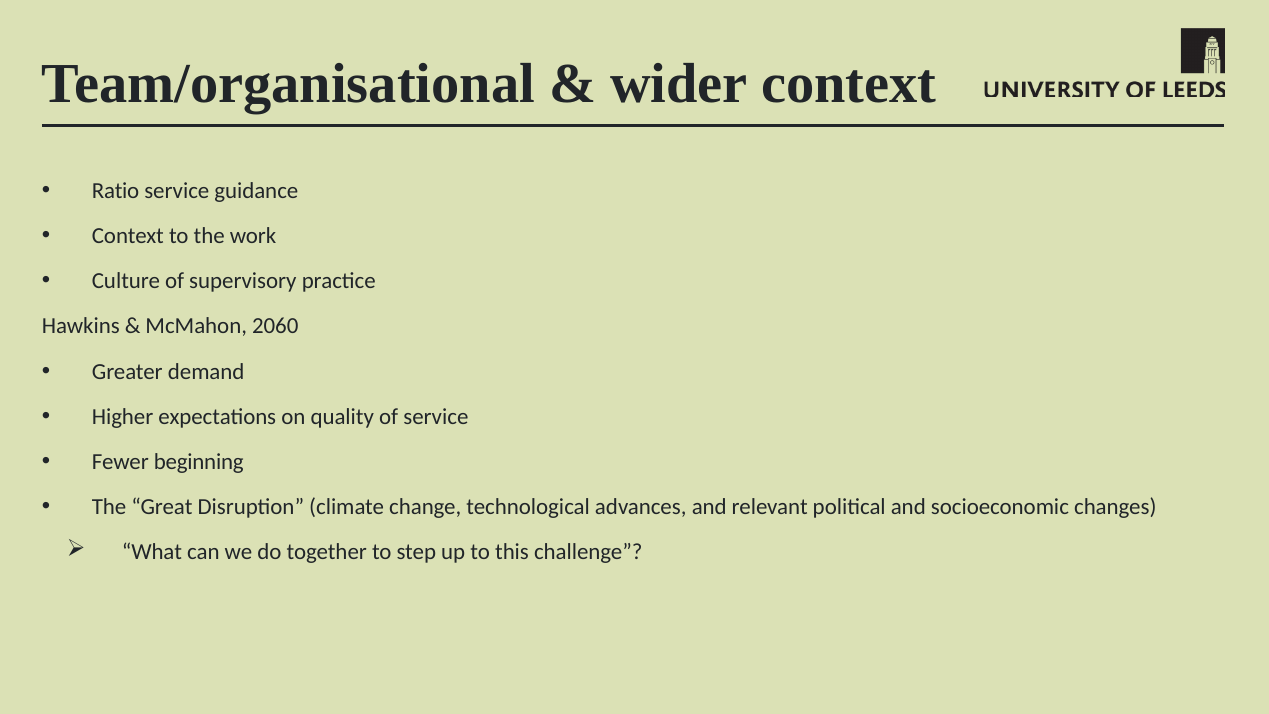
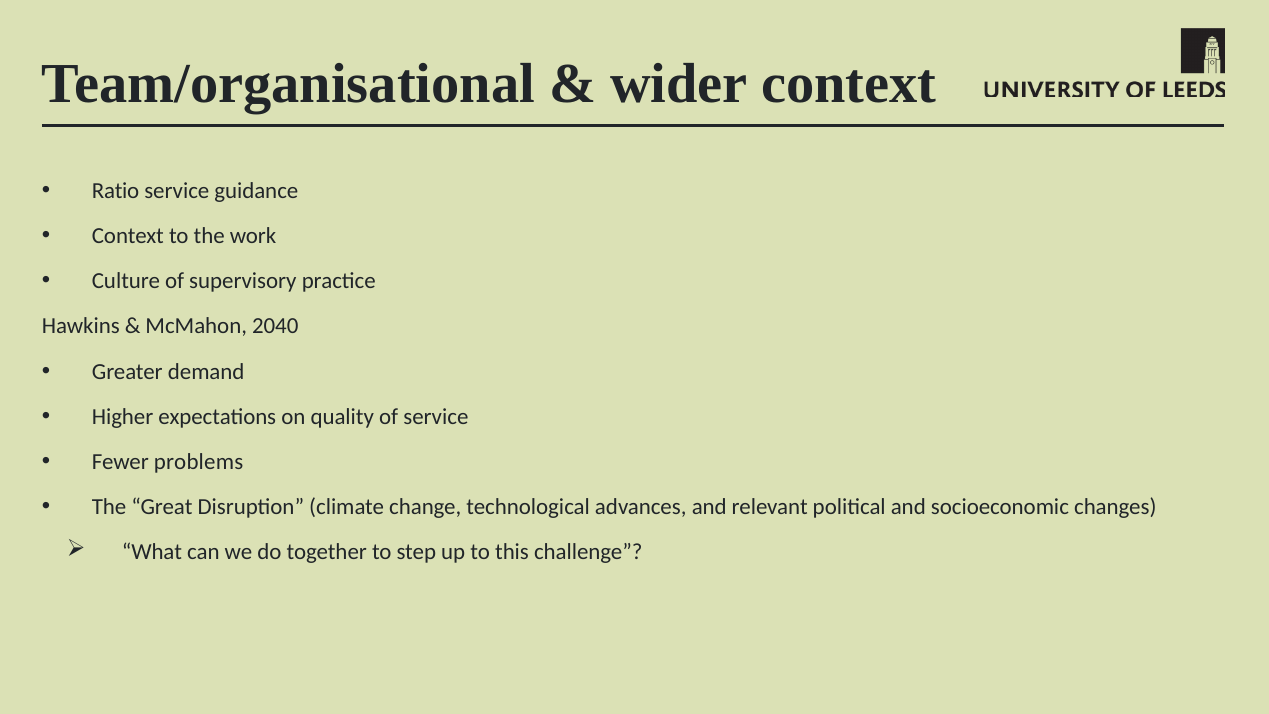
2060: 2060 -> 2040 (275, 326)
beginning: beginning -> problems (199, 462)
